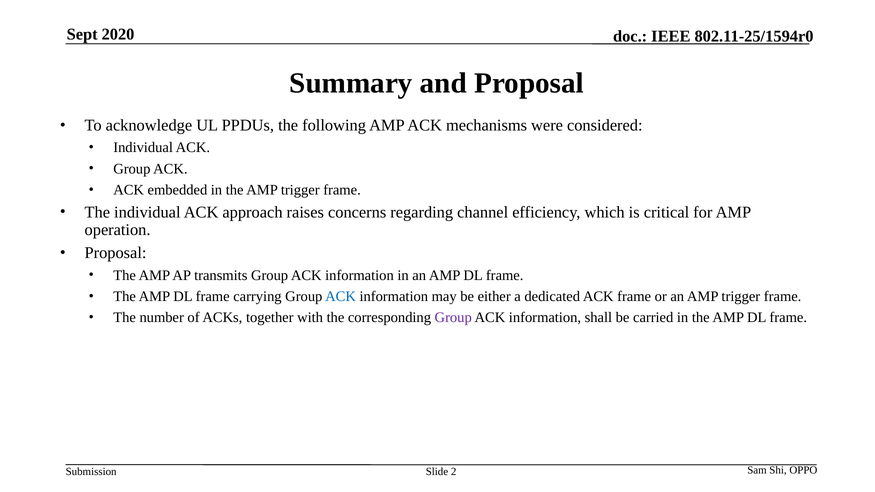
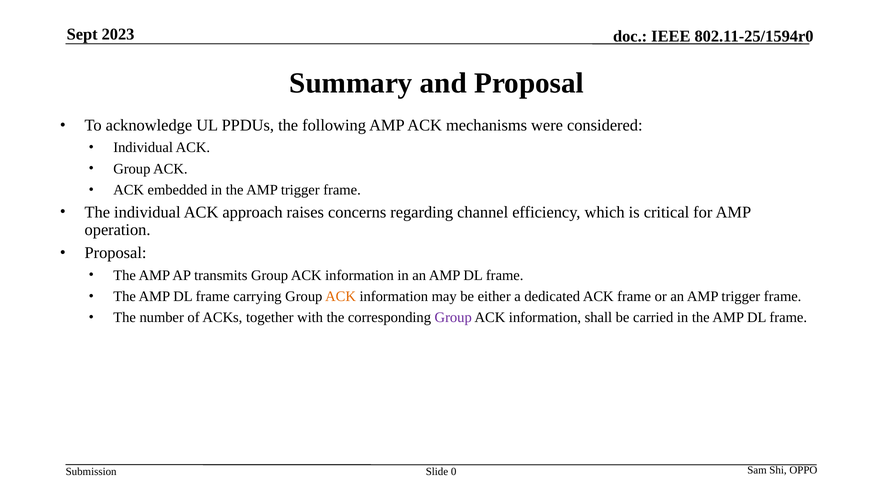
2020: 2020 -> 2023 (118, 35)
ACK colour: blue -> orange (341, 297)
2: 2 -> 0 (454, 472)
